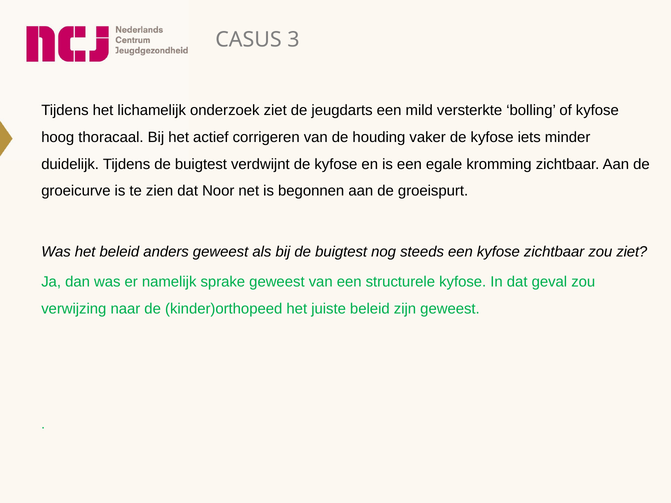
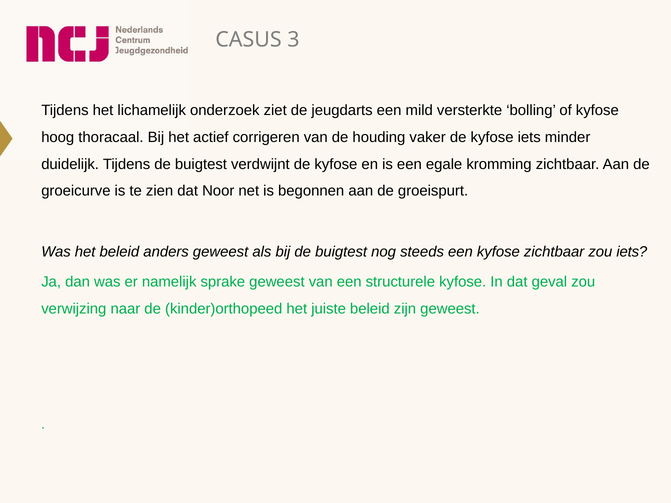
zou ziet: ziet -> iets (632, 252)
